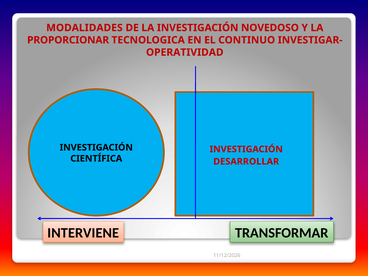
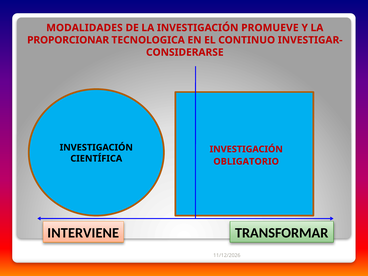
NOVEDOSO: NOVEDOSO -> PROMUEVE (270, 28)
OPERATIVIDAD: OPERATIVIDAD -> CONSIDERARSE (185, 52)
DESARROLLAR: DESARROLLAR -> OBLIGATORIO (246, 162)
